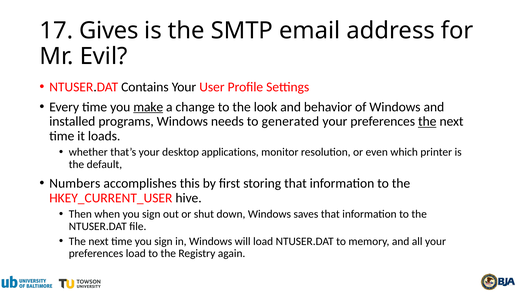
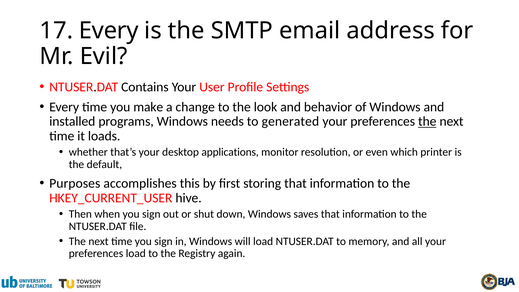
17 Gives: Gives -> Every (109, 31)
make underline: present -> none (148, 107)
Numbers: Numbers -> Purposes (75, 183)
